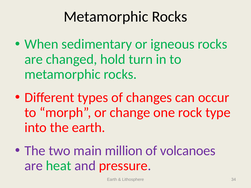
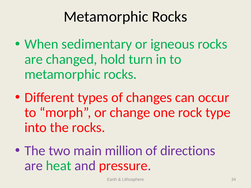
the earth: earth -> rocks (88, 128)
volcanoes: volcanoes -> directions (188, 151)
